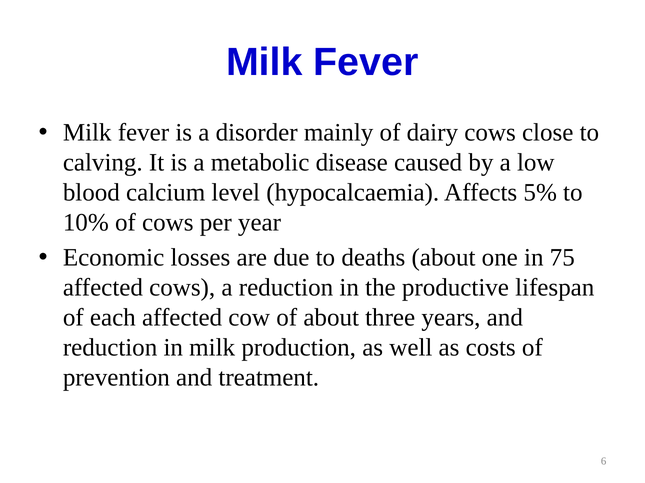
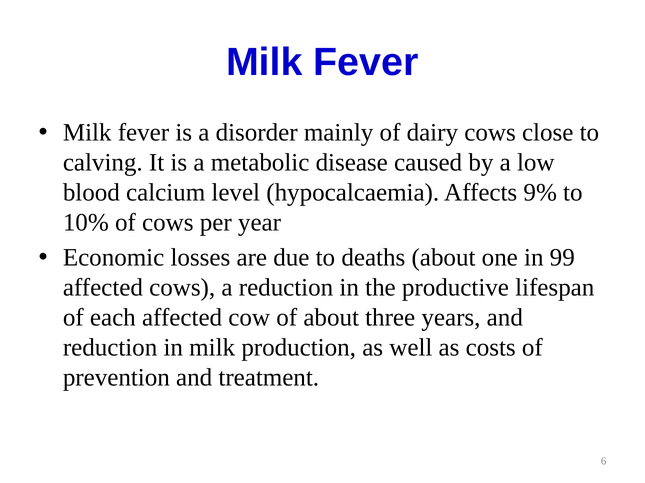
5%: 5% -> 9% (540, 193)
75: 75 -> 99 (562, 258)
